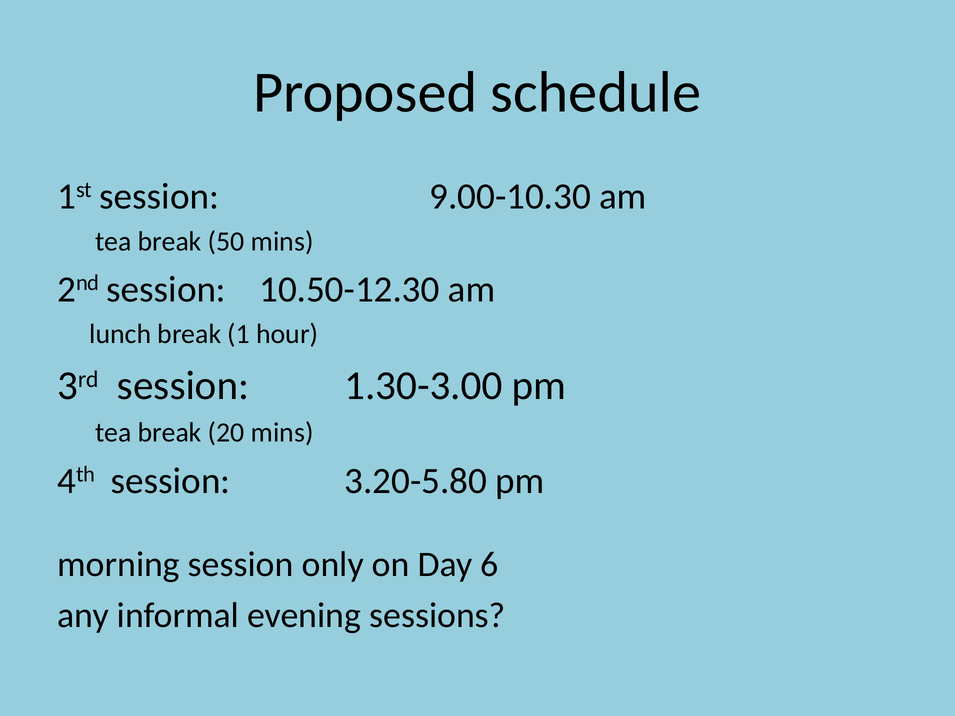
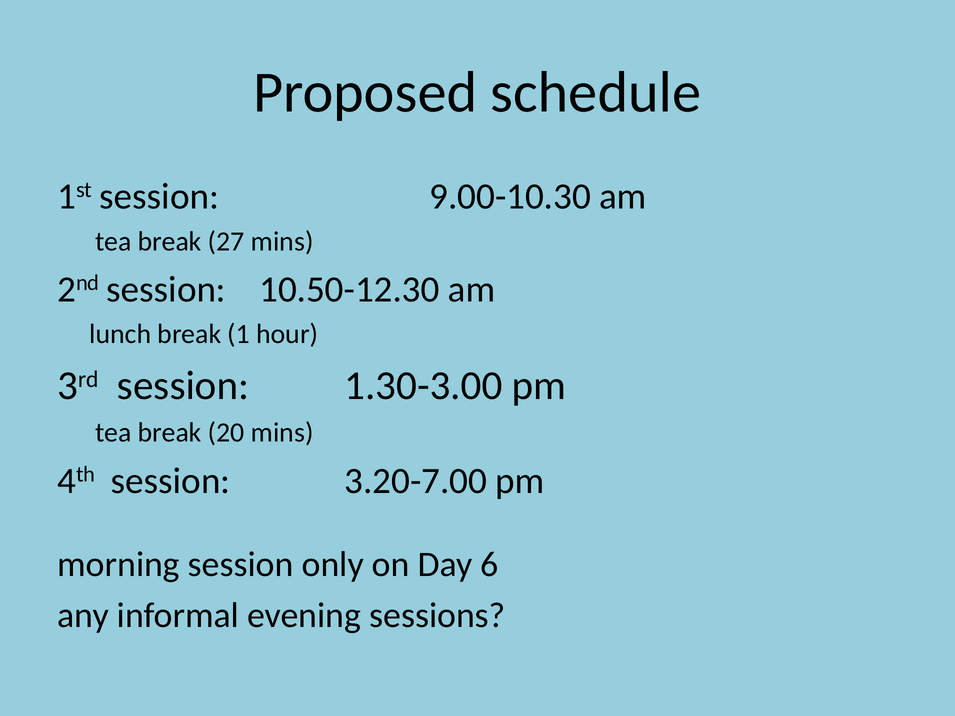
50: 50 -> 27 (226, 242)
3.20-5.80: 3.20-5.80 -> 3.20-7.00 (416, 481)
